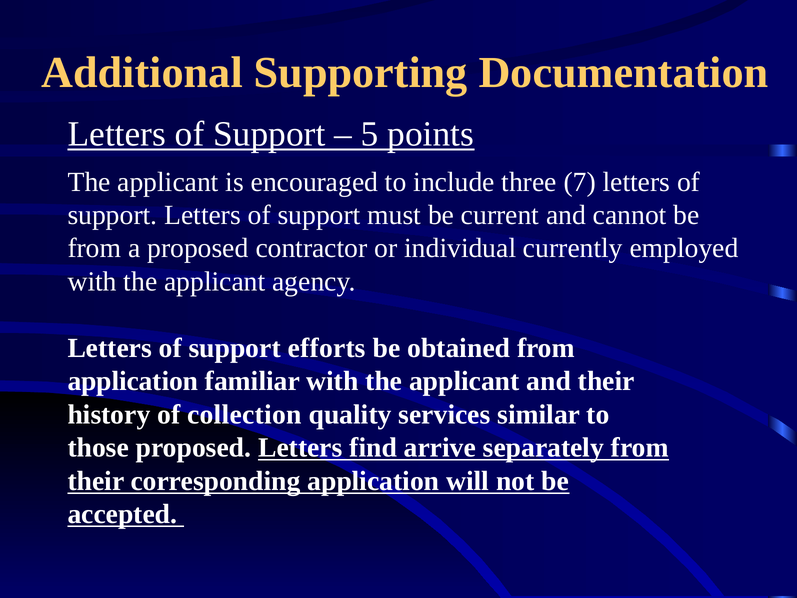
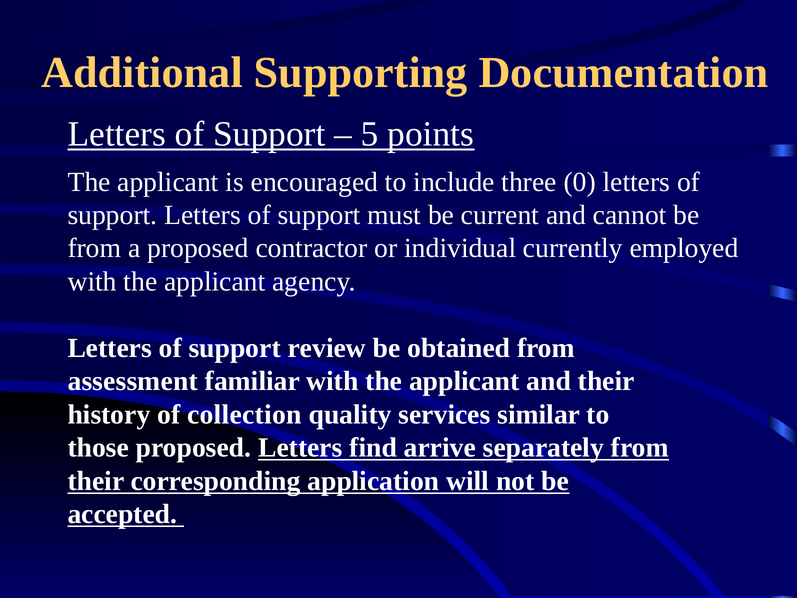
7: 7 -> 0 (580, 182)
efforts: efforts -> review (327, 348)
application: application -> assessment (133, 381)
